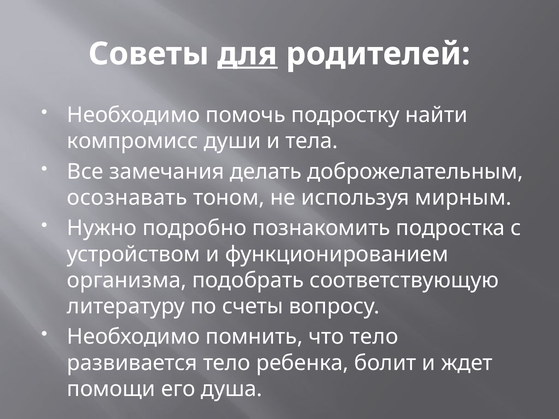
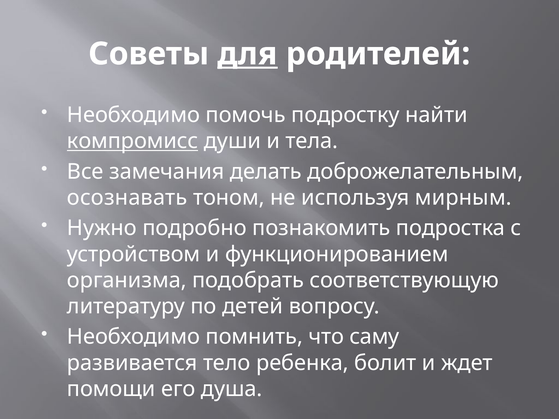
компромисс underline: none -> present (133, 141)
счеты: счеты -> детей (253, 307)
что тело: тело -> саму (374, 337)
